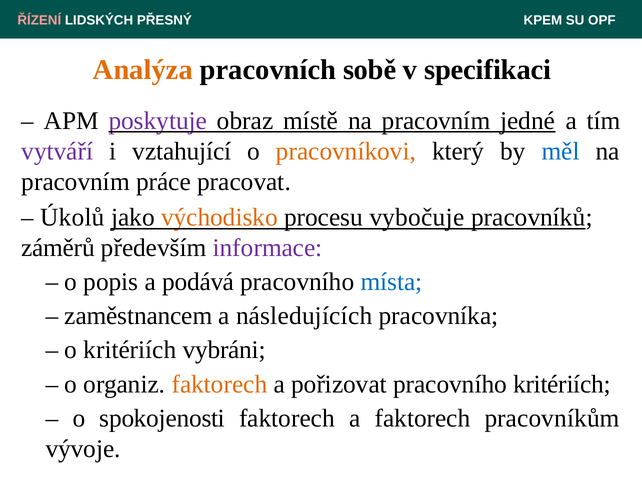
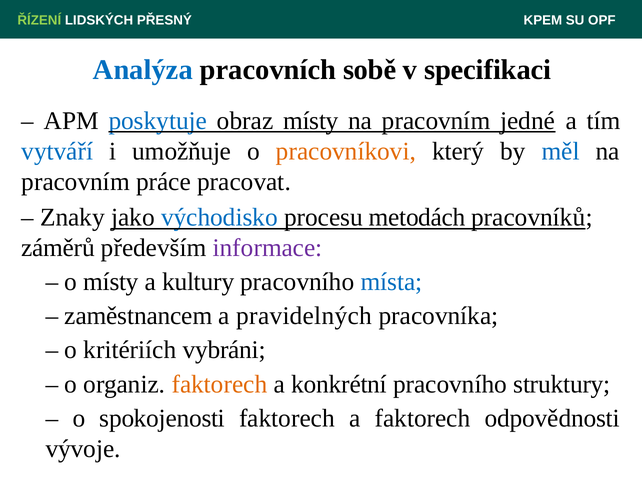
ŘÍZENÍ colour: pink -> light green (39, 20)
Analýza colour: orange -> blue (143, 70)
poskytuje colour: purple -> blue (158, 121)
obraz místě: místě -> místy (311, 121)
vytváří colour: purple -> blue (57, 151)
vztahující: vztahující -> umožňuje (182, 151)
Úkolů: Úkolů -> Znaky (72, 217)
východisko colour: orange -> blue (219, 217)
vybočuje: vybočuje -> metodách (417, 217)
o popis: popis -> místy (111, 282)
podává: podává -> kultury (198, 282)
následujících: následujících -> pravidelných (304, 316)
pořizovat: pořizovat -> konkrétní (339, 384)
pracovního kritériích: kritériích -> struktury (562, 384)
pracovníkům: pracovníkům -> odpovědnosti (552, 418)
